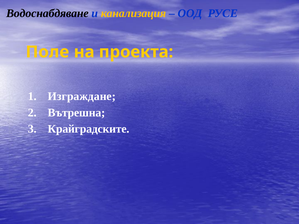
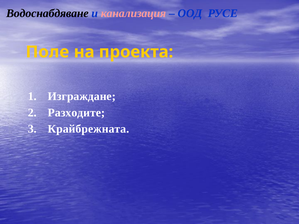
канализация colour: yellow -> pink (134, 13)
Вътрешна: Вътрешна -> Разходите (76, 113)
Крайградските: Крайградските -> Крайбрежната (88, 129)
